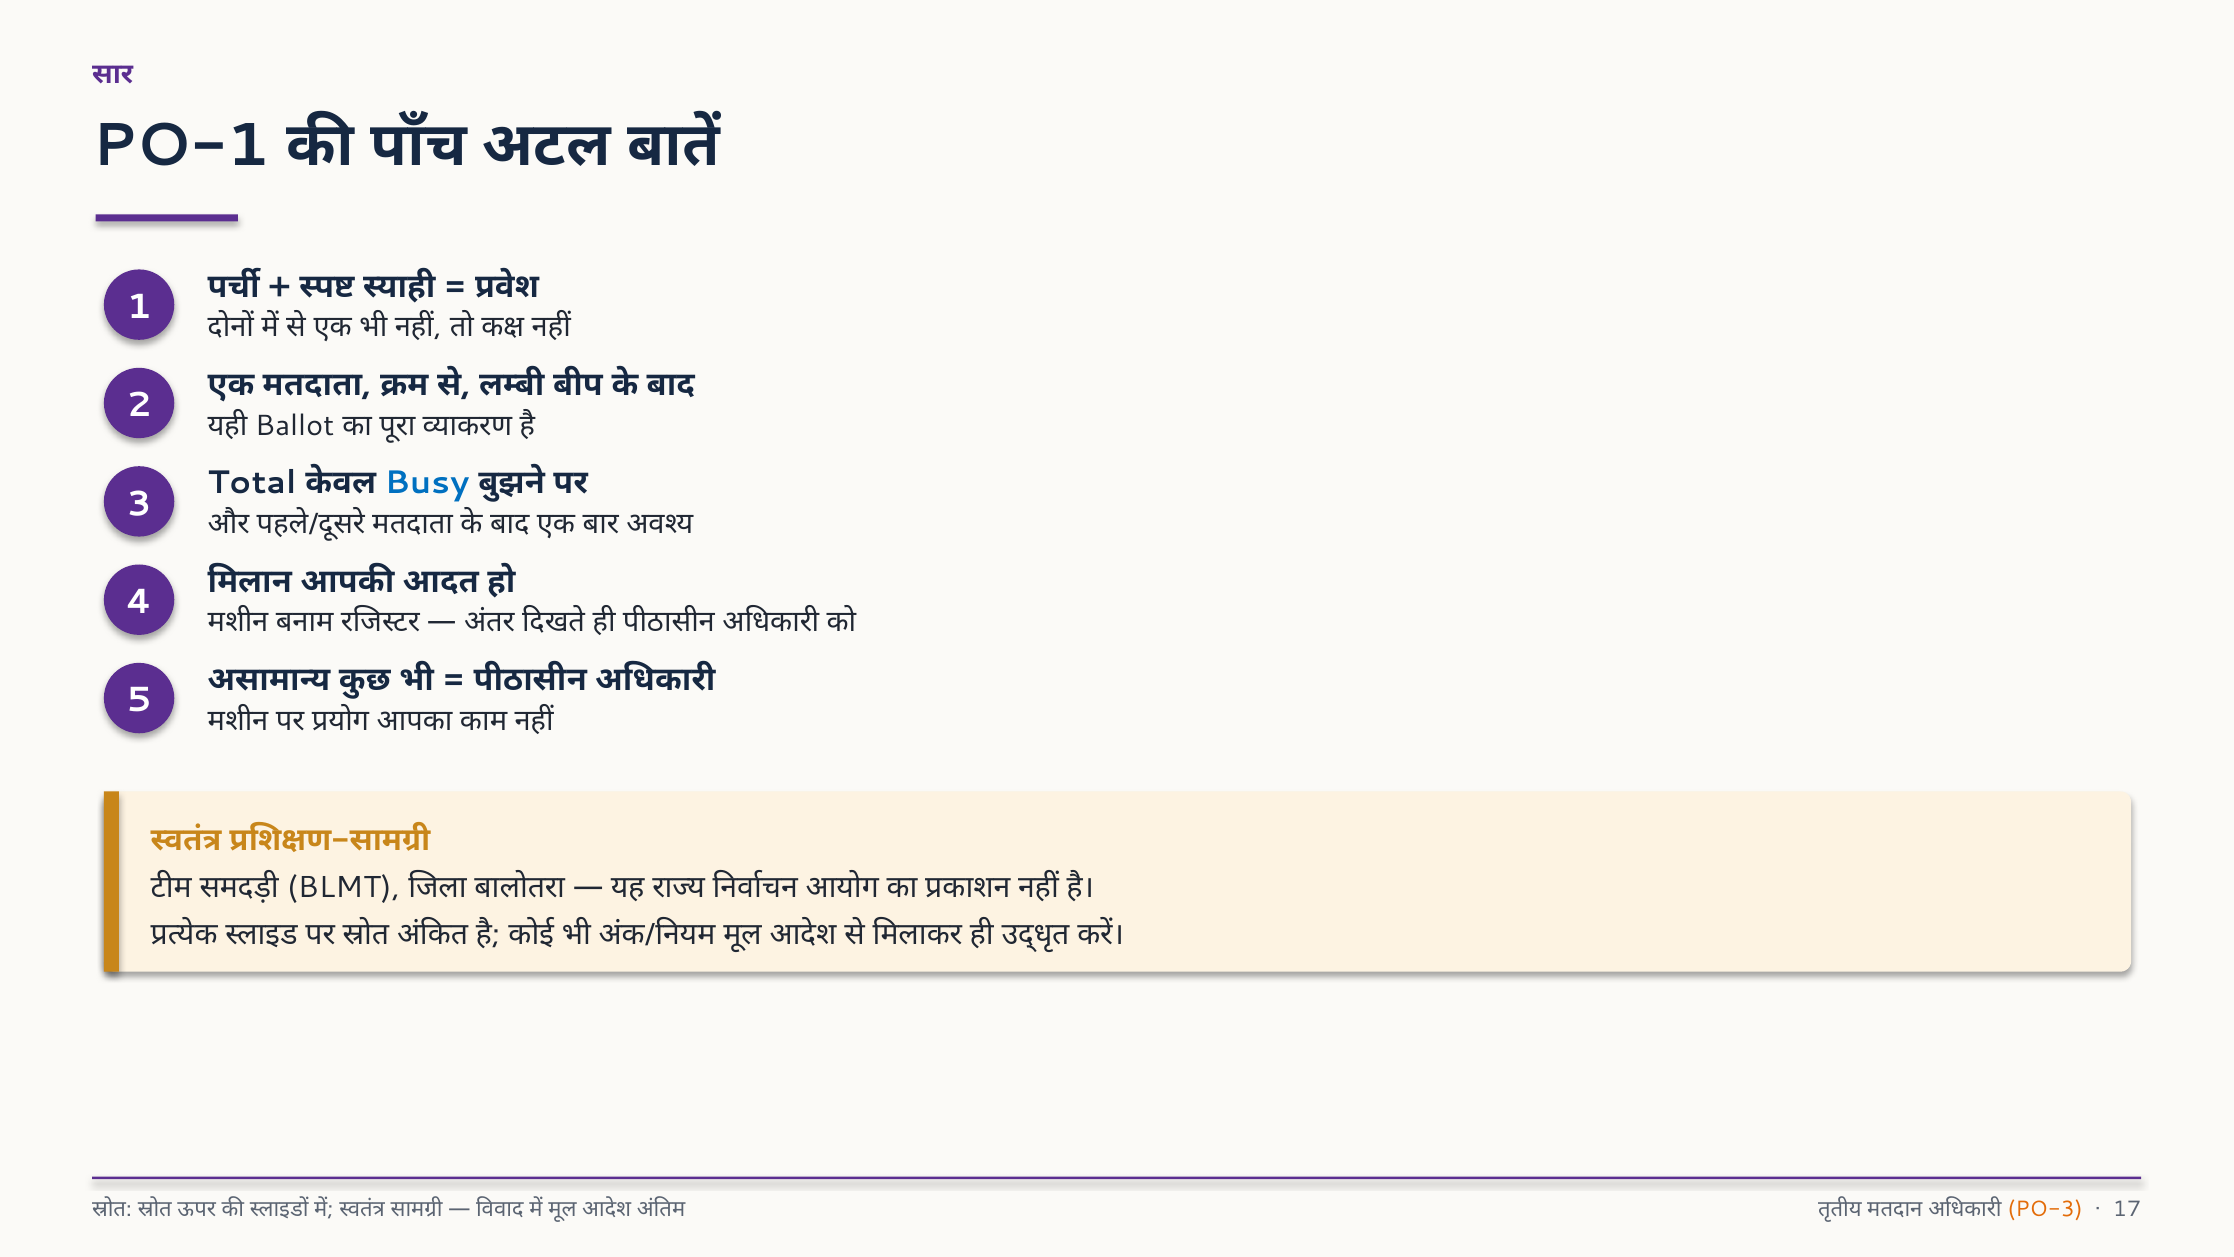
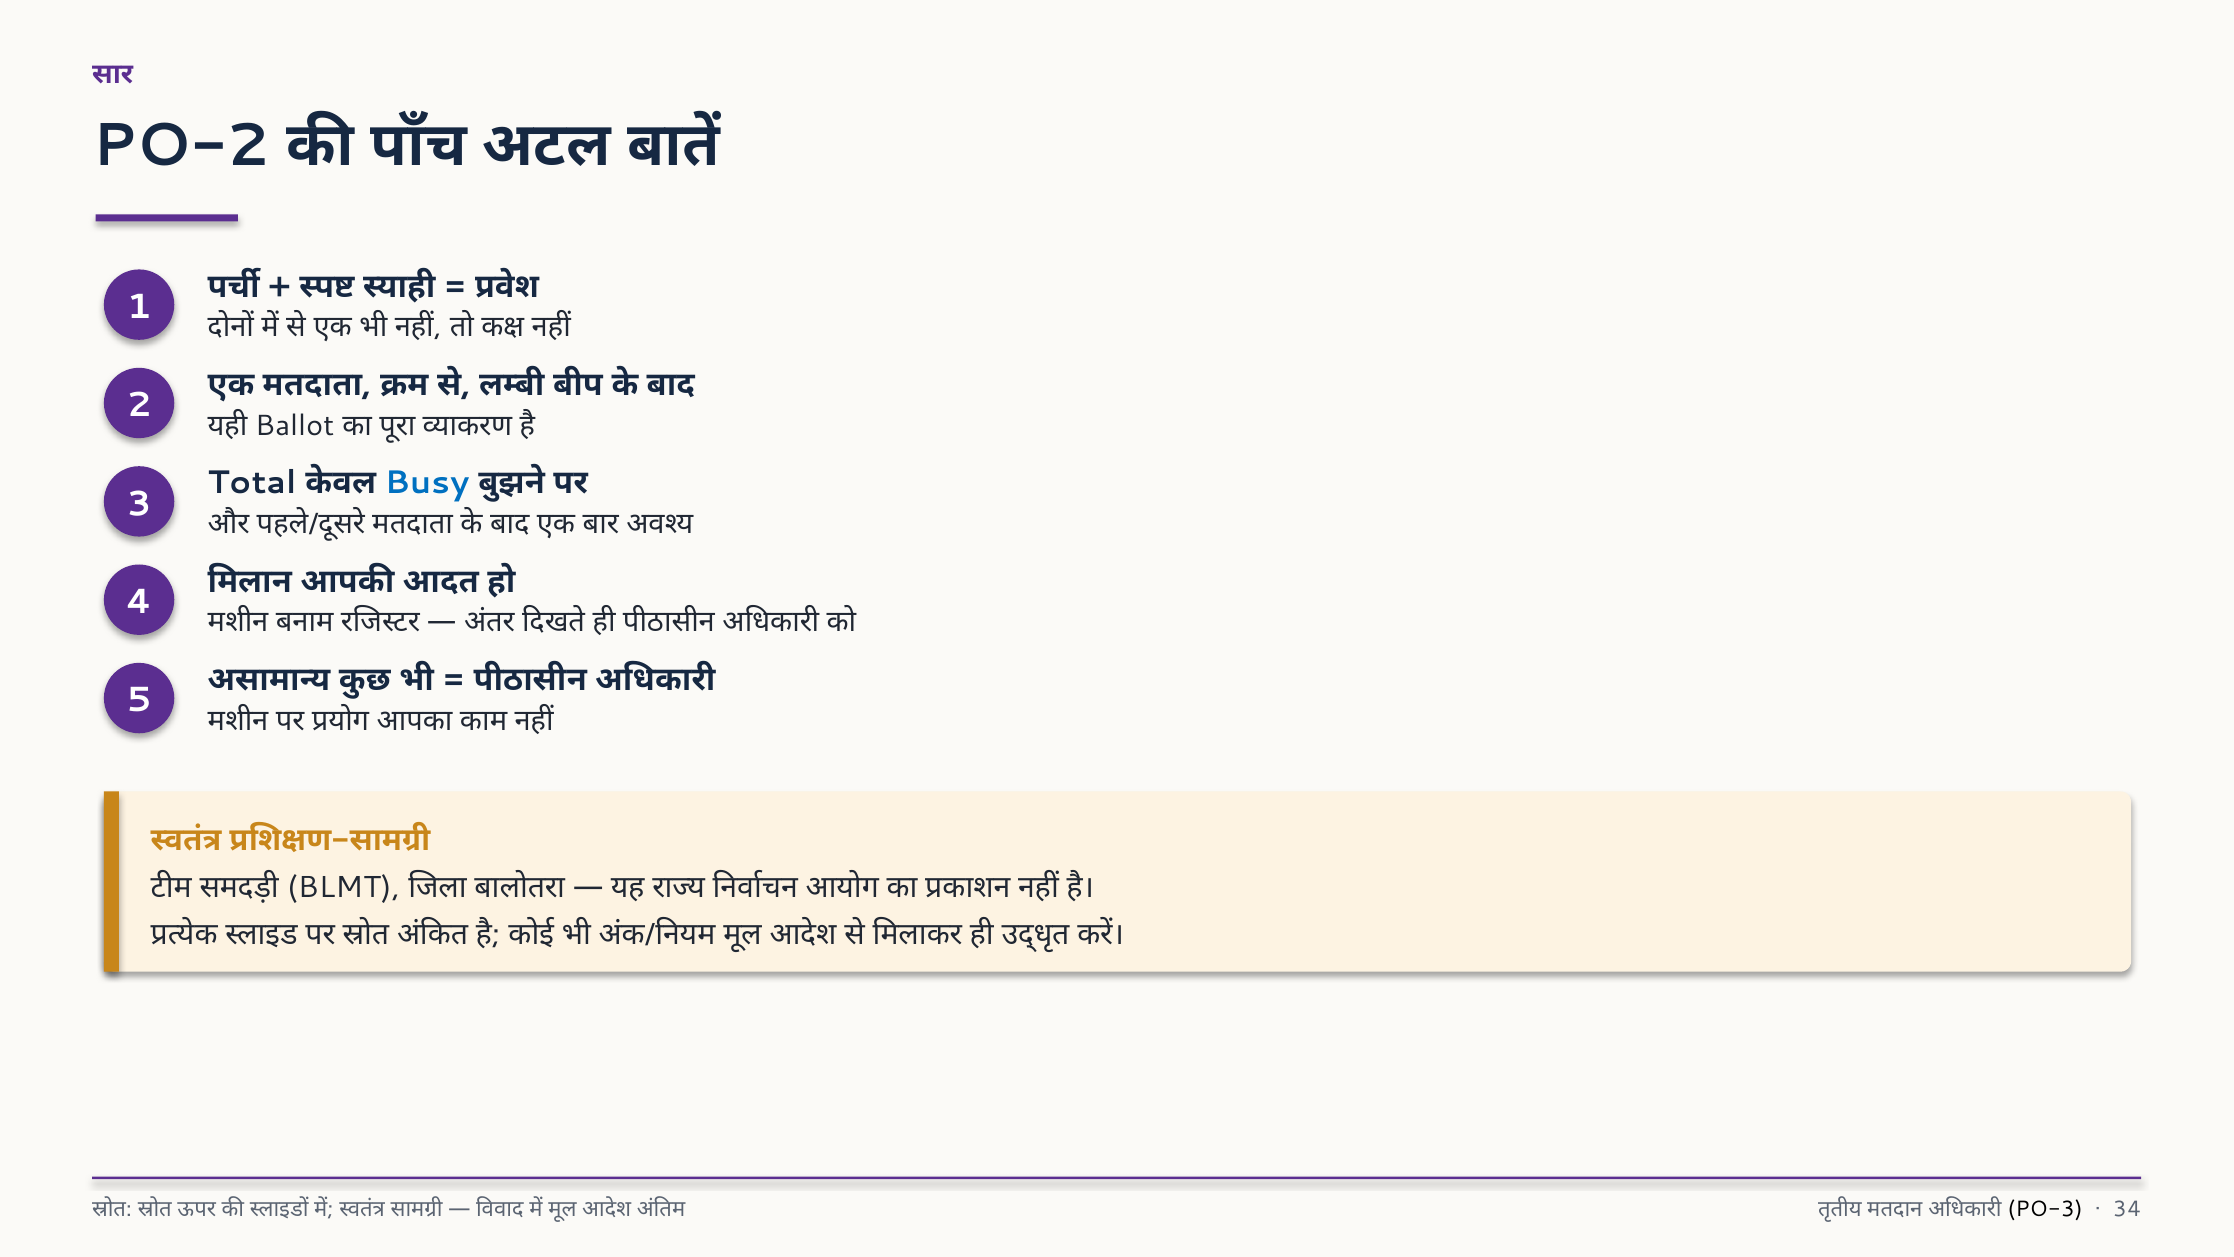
PO-1: PO-1 -> PO-2 (181, 145)
PO-3 colour: orange -> black (2045, 1209)
17: 17 -> 34 (2127, 1209)
